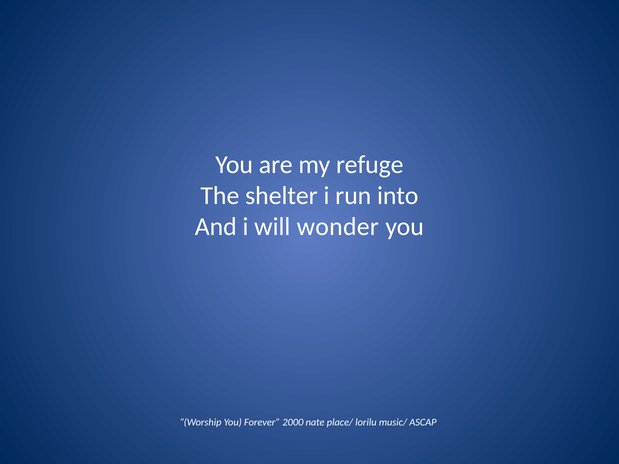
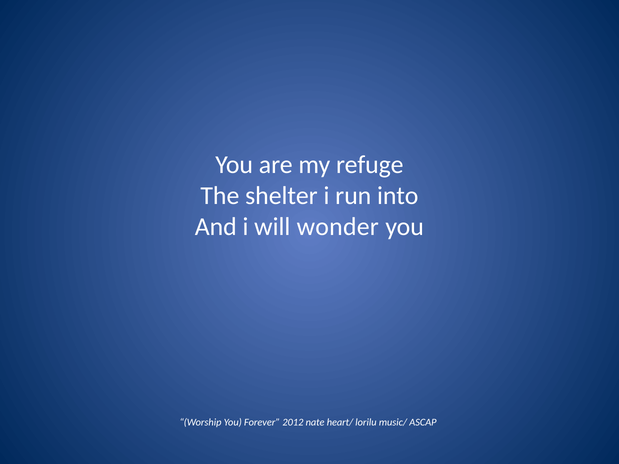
2000: 2000 -> 2012 (293, 423)
place/: place/ -> heart/ (340, 423)
